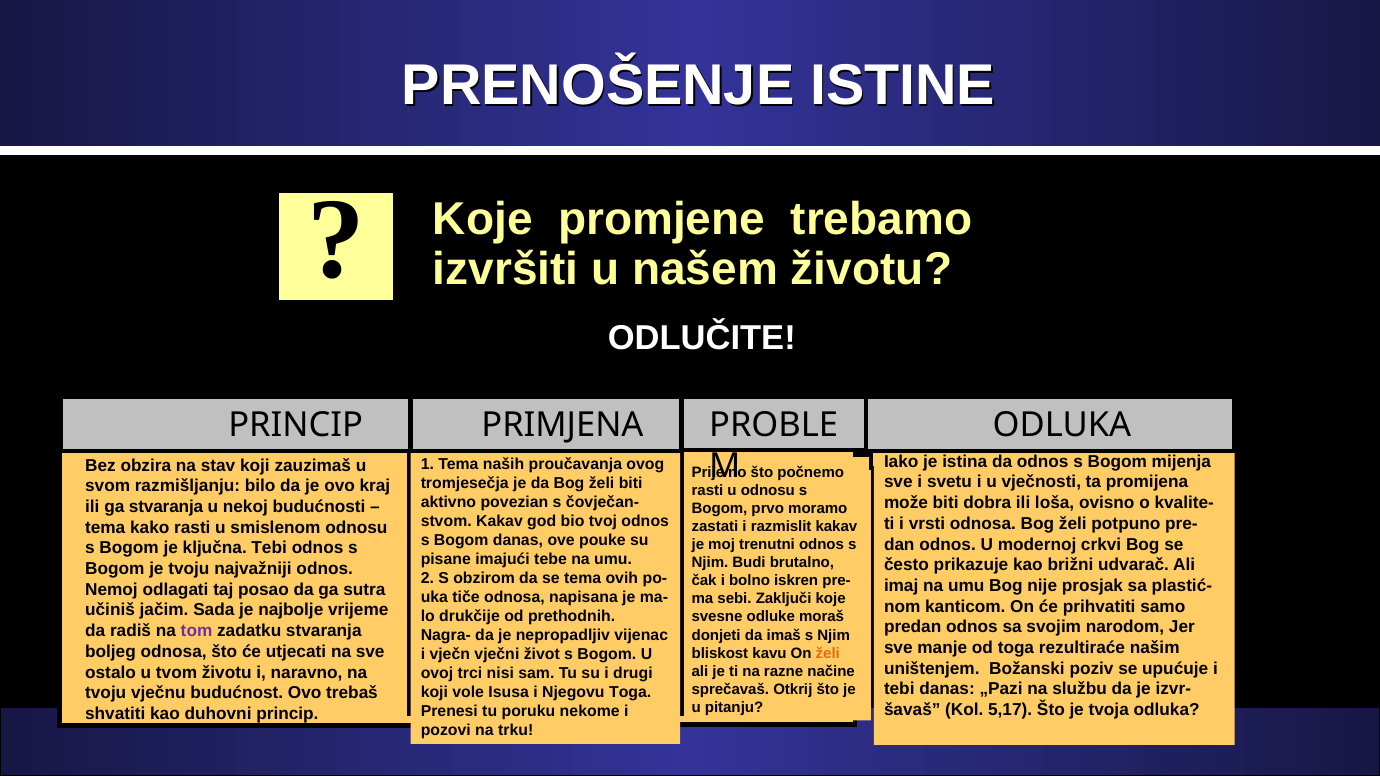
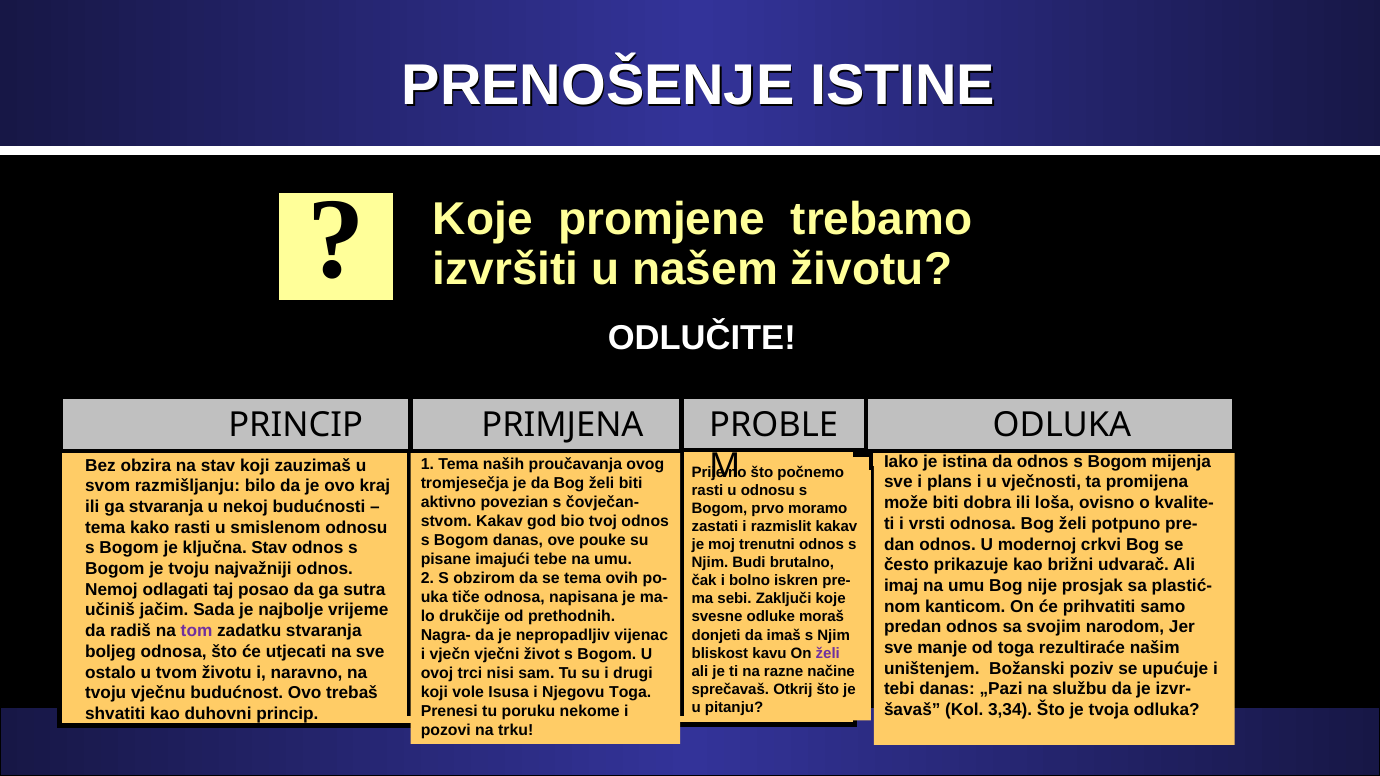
i svetu: svetu -> plans (949, 482)
ključna Tebi: Tebi -> Stav (269, 548)
želi colour: orange -> purple (828, 653)
5,17: 5,17 -> 3,34 (1010, 710)
